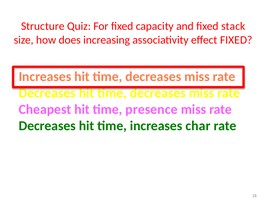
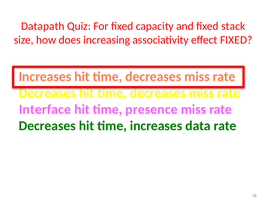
Structure: Structure -> Datapath (43, 26)
Cheapest: Cheapest -> Interface (45, 109)
char: char -> data (198, 126)
